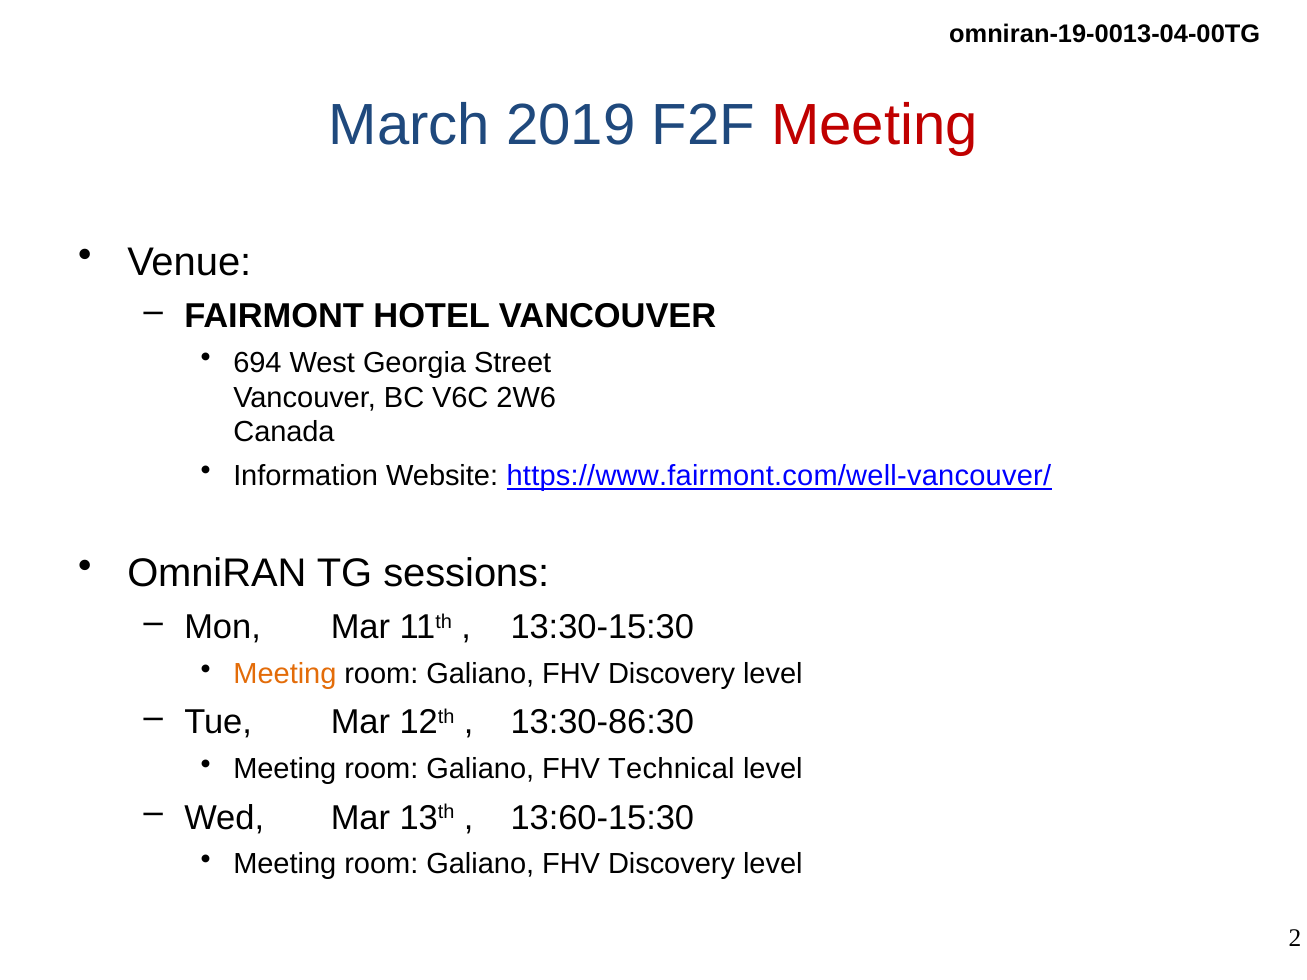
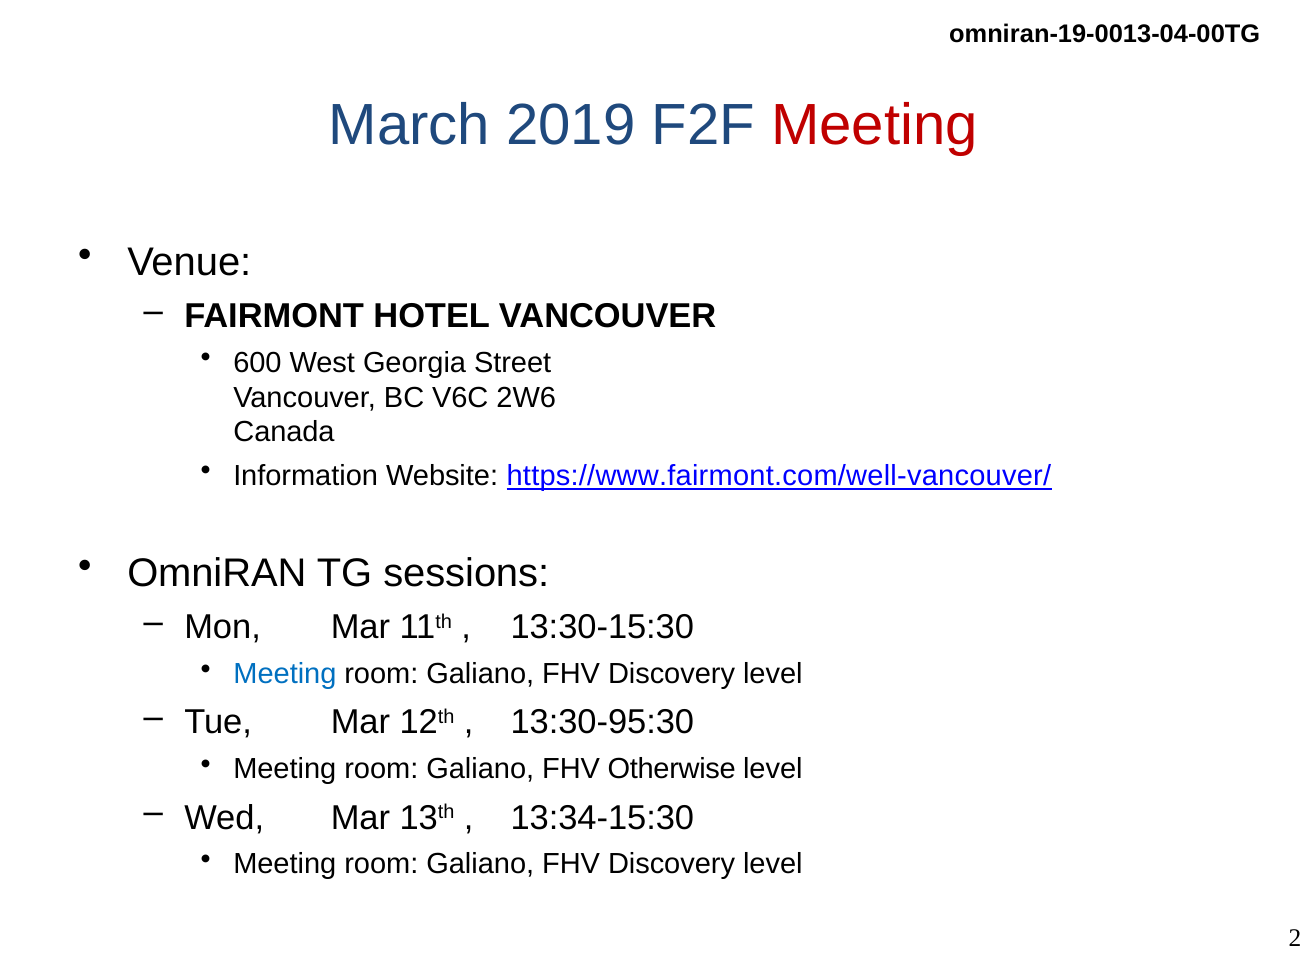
694: 694 -> 600 (258, 363)
Meeting colour: orange -> blue (285, 674)
13:30-86:30: 13:30-86:30 -> 13:30-95:30 (602, 723)
Technical: Technical -> Otherwise (672, 769)
13:60-15:30: 13:60-15:30 -> 13:34-15:30 (602, 818)
